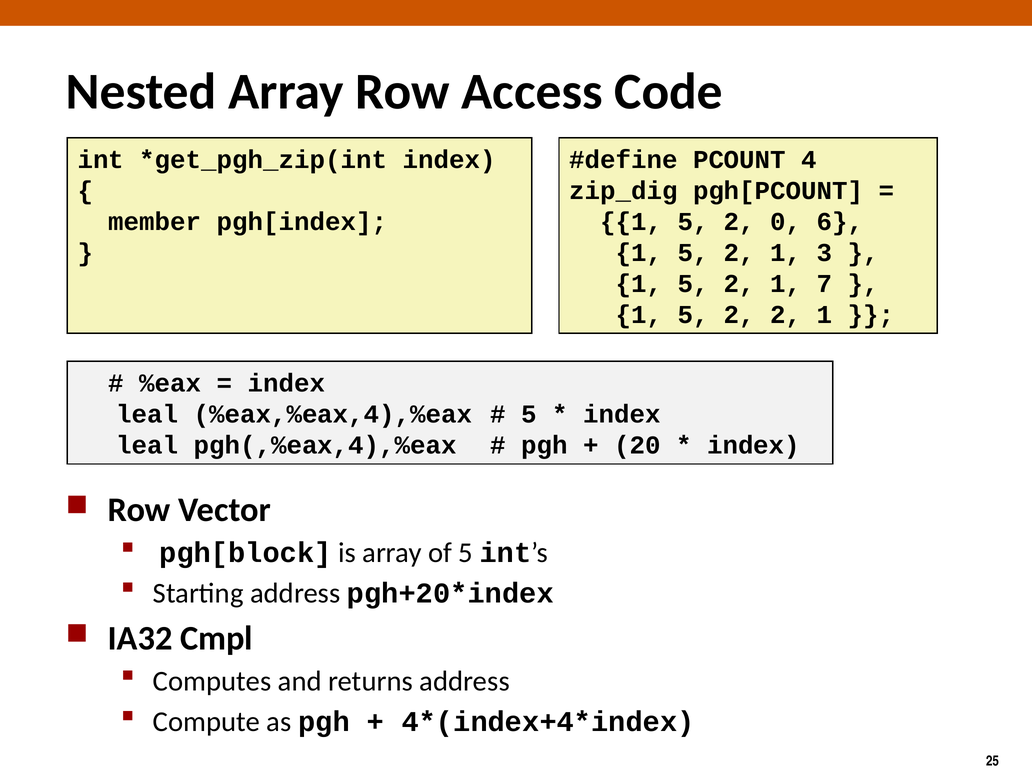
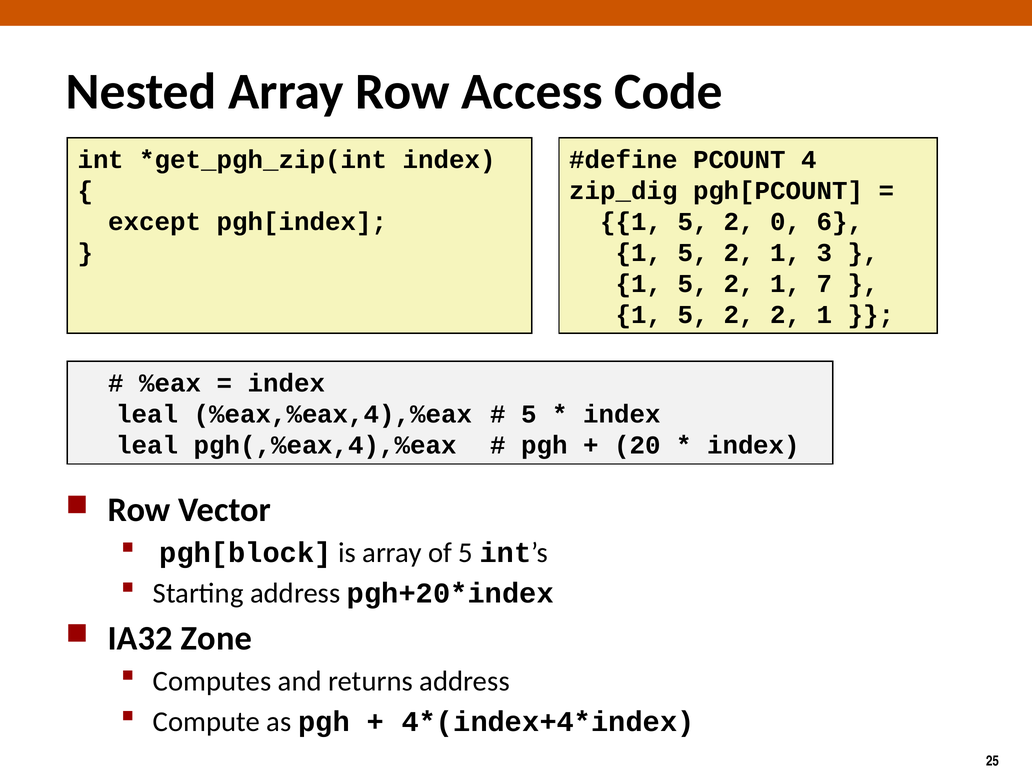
member: member -> except (155, 222)
Cmpl: Cmpl -> Zone (216, 638)
